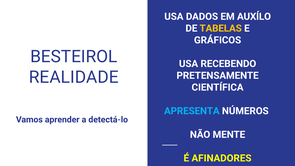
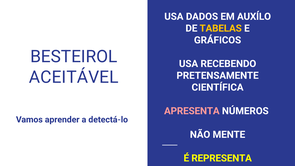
REALIDADE: REALIDADE -> ACEITÁVEL (74, 77)
APRESENTA colour: light blue -> pink (192, 111)
AFINADORES: AFINADORES -> REPRESENTA (222, 158)
